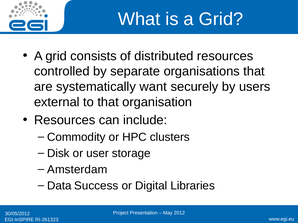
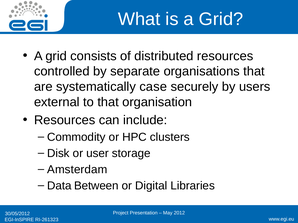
want: want -> case (153, 87)
Success: Success -> Between (96, 186)
